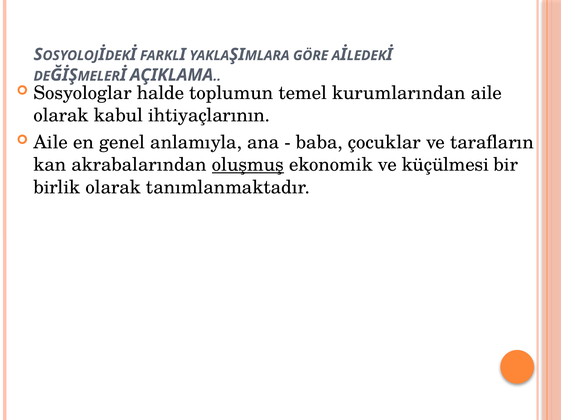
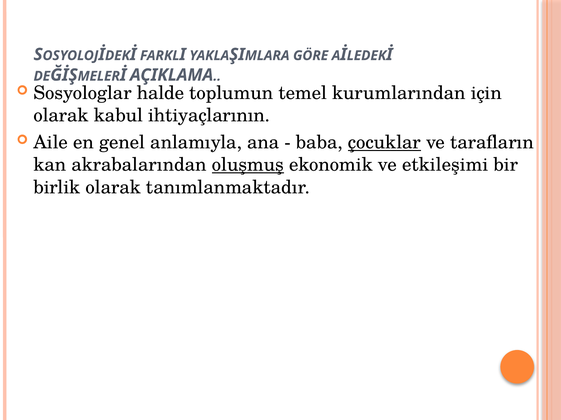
kurumlarından aile: aile -> için (486, 93)
çocuklar underline: none -> present (384, 143)
küçülmesi: küçülmesi -> etkileşimi (445, 165)
